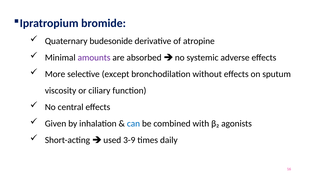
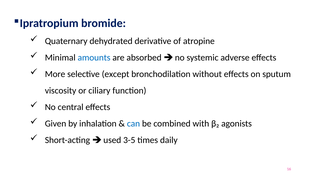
budesonide: budesonide -> dehydrated (111, 41)
amounts colour: purple -> blue (94, 58)
3-9: 3-9 -> 3-5 (129, 140)
